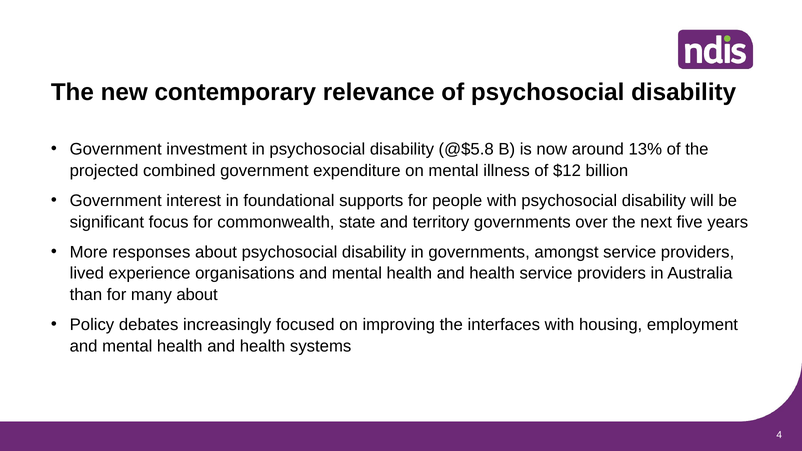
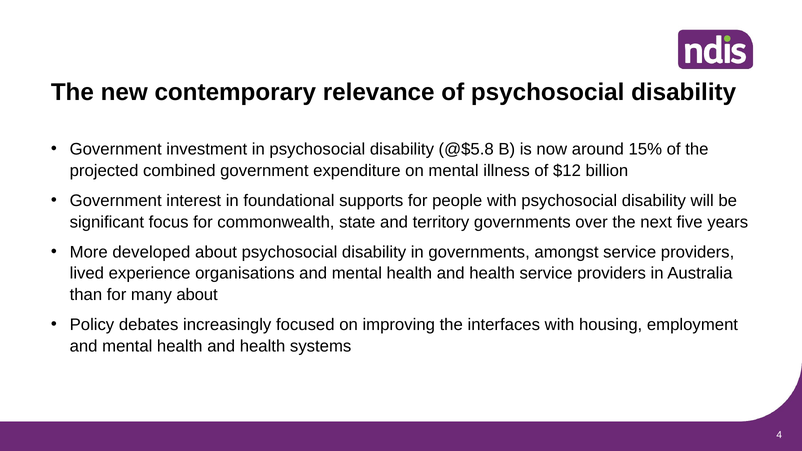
13%: 13% -> 15% (645, 149)
responses: responses -> developed (151, 252)
